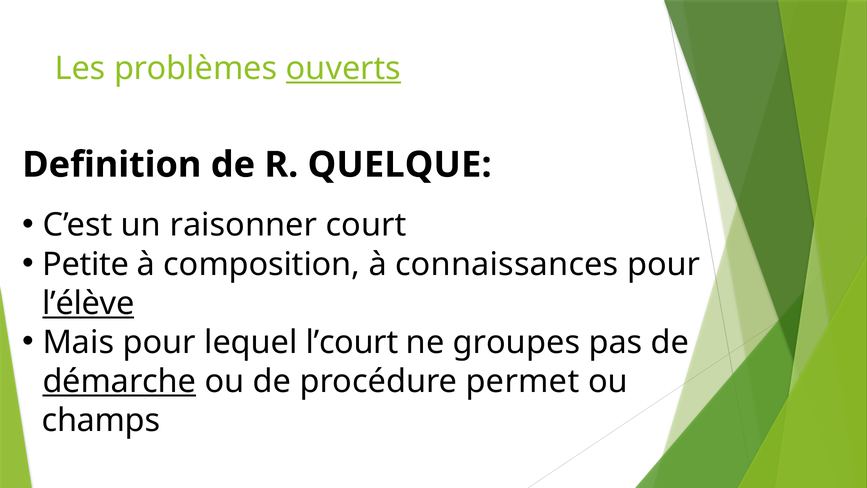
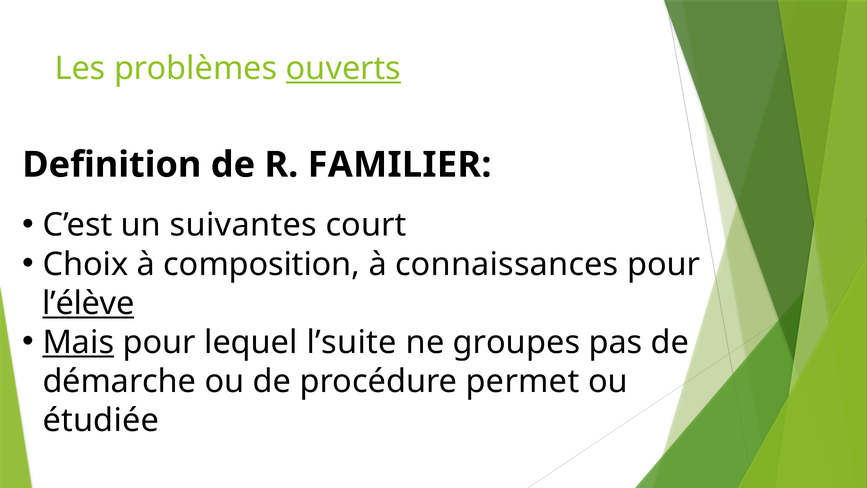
QUELQUE: QUELQUE -> FAMILIER (400, 165)
raisonner: raisonner -> suivantes (243, 225)
Petite: Petite -> Choix (85, 264)
Mais underline: none -> present (78, 342)
l’court: l’court -> l’suite (352, 342)
démarche underline: present -> none (119, 381)
champs: champs -> étudiée (101, 420)
